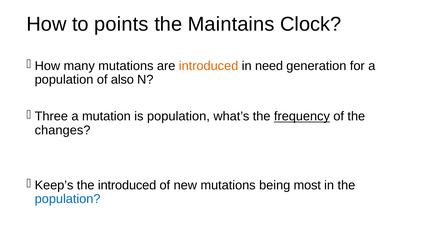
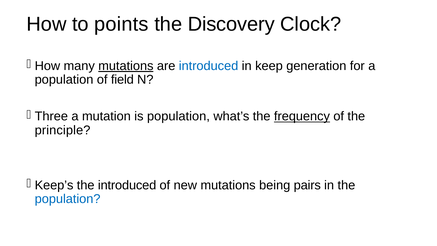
Maintains: Maintains -> Discovery (231, 24)
mutations underline: none -> present (126, 66)
introduced colour: orange -> blue (209, 66)
need: need -> keep (269, 66)
also: also -> field (122, 80)
changes: changes -> principle (63, 130)
most: most -> pairs (307, 185)
